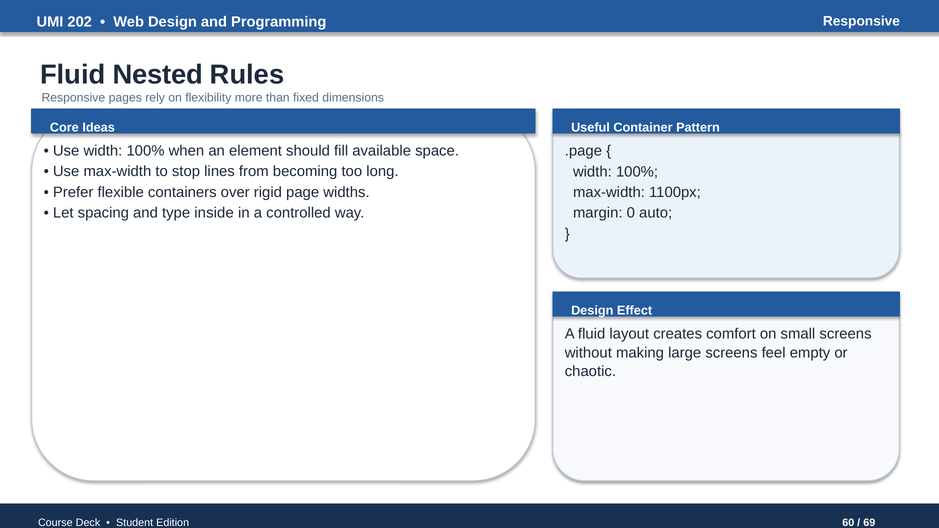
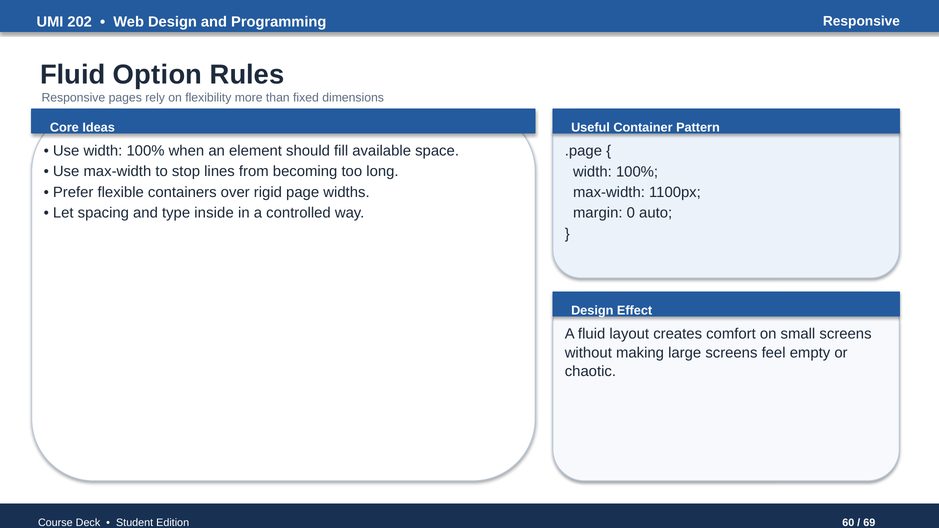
Nested: Nested -> Option (158, 75)
